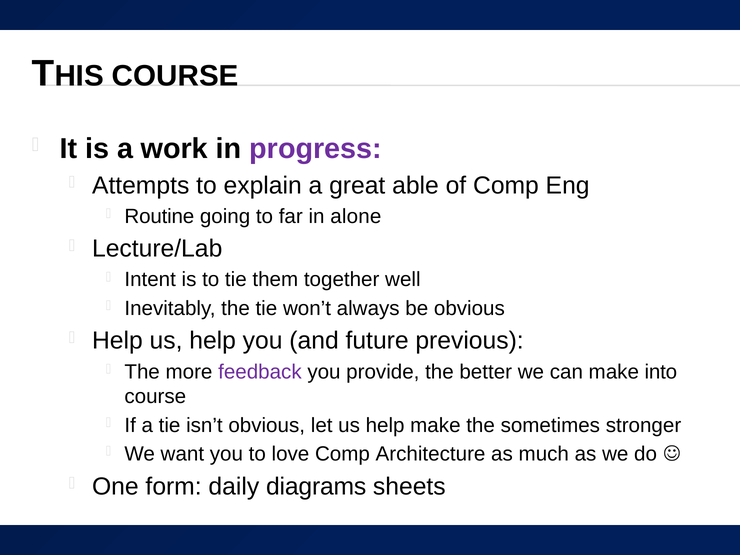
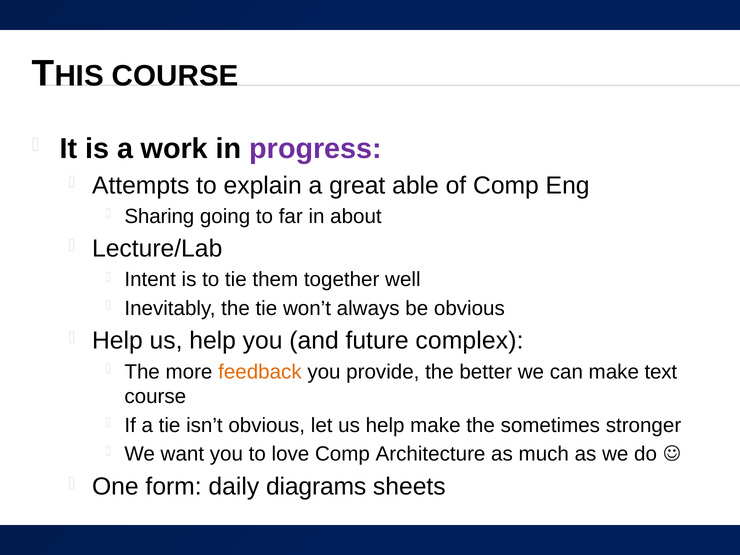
Routine: Routine -> Sharing (159, 216)
alone: alone -> about (356, 216)
previous: previous -> complex (469, 341)
feedback colour: purple -> orange (260, 372)
into: into -> text (661, 372)
